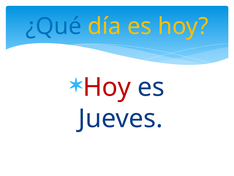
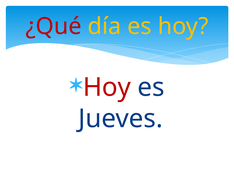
¿Qué colour: blue -> red (54, 26)
